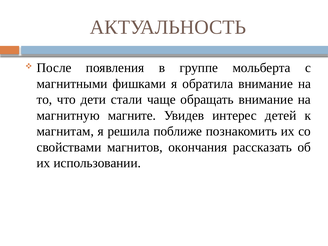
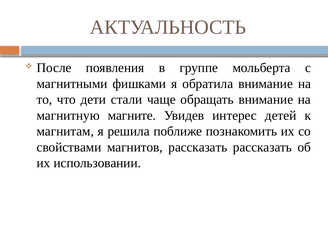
магнитов окончания: окончания -> рассказать (198, 147)
